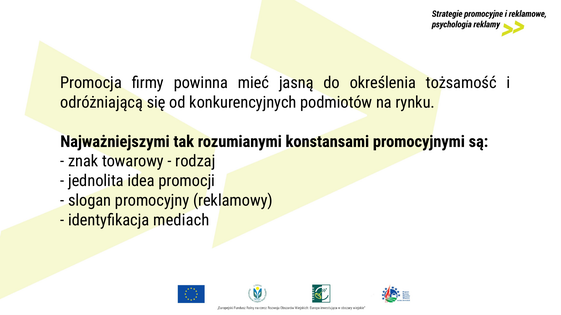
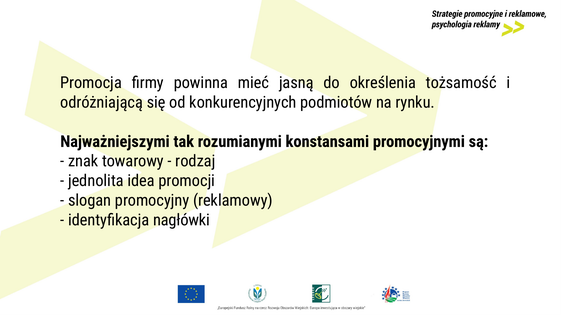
mediach: mediach -> nagłówki (181, 220)
